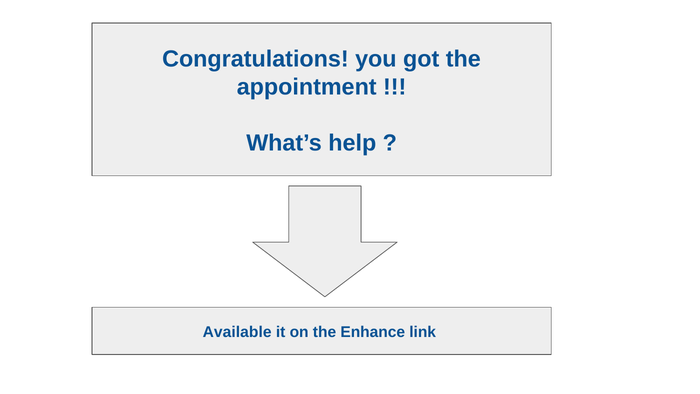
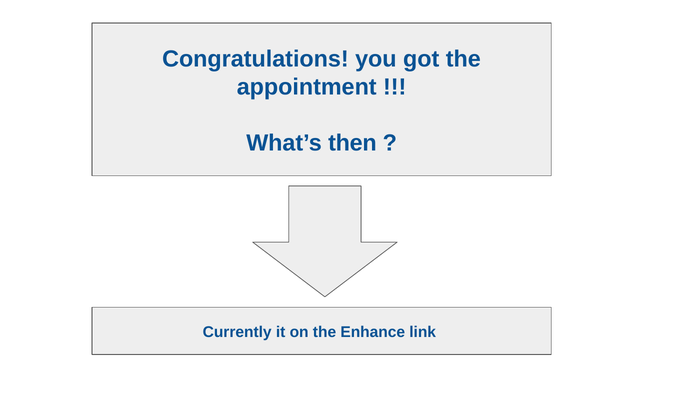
help: help -> then (352, 143)
Available: Available -> Currently (237, 332)
